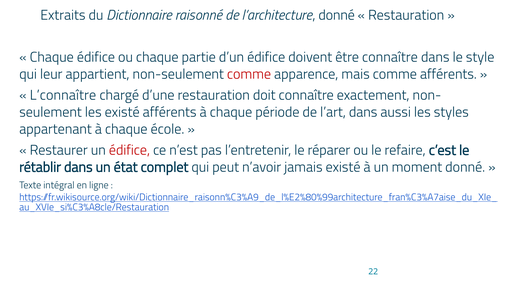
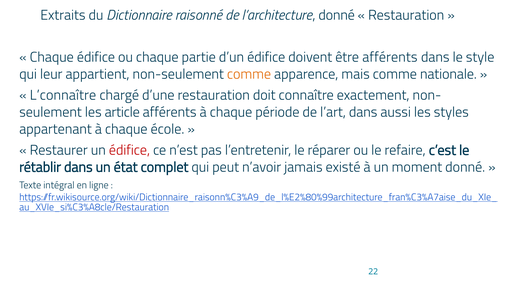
être connaître: connaître -> afférents (390, 57)
comme colour: red -> orange (249, 74)
comme afférents: afférents -> nationale (448, 74)
les existé: existé -> article (122, 112)
